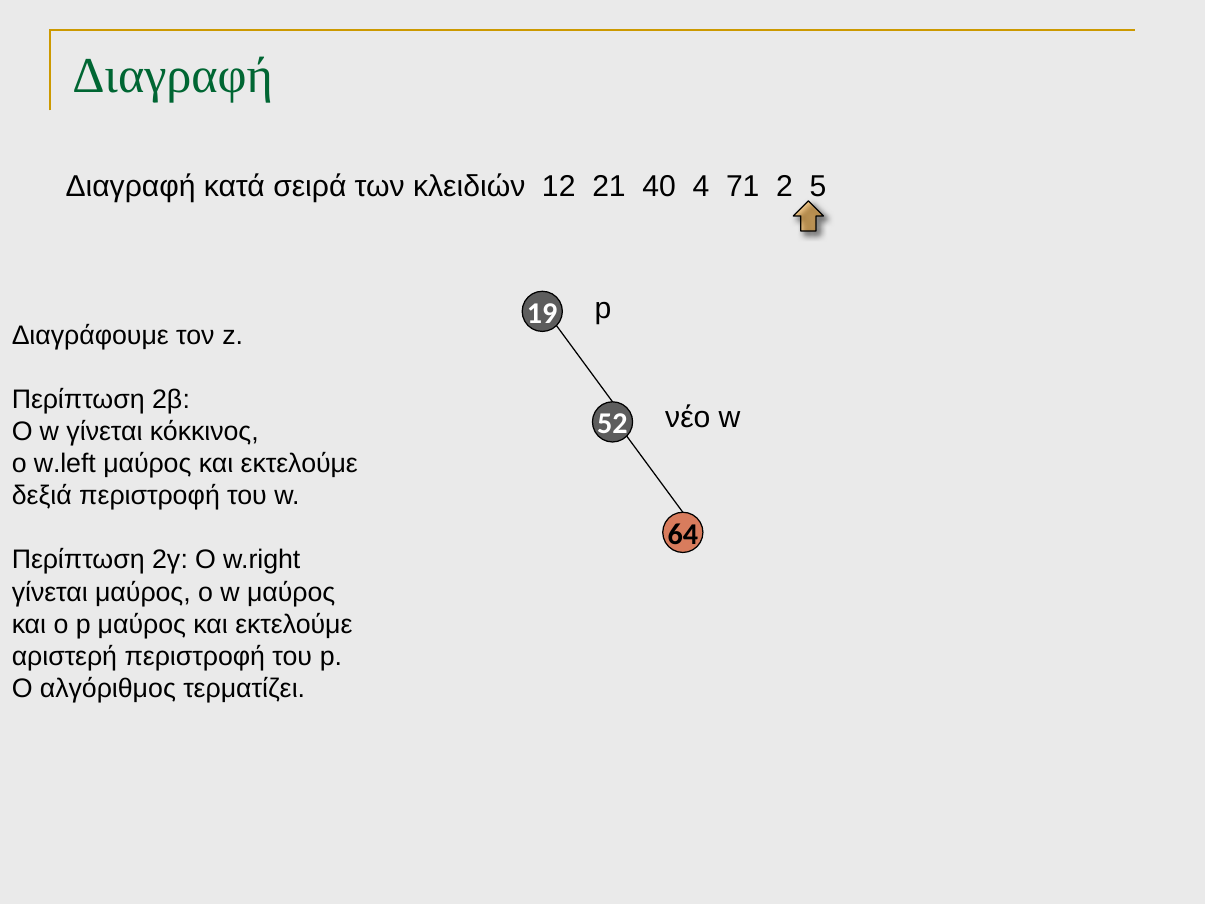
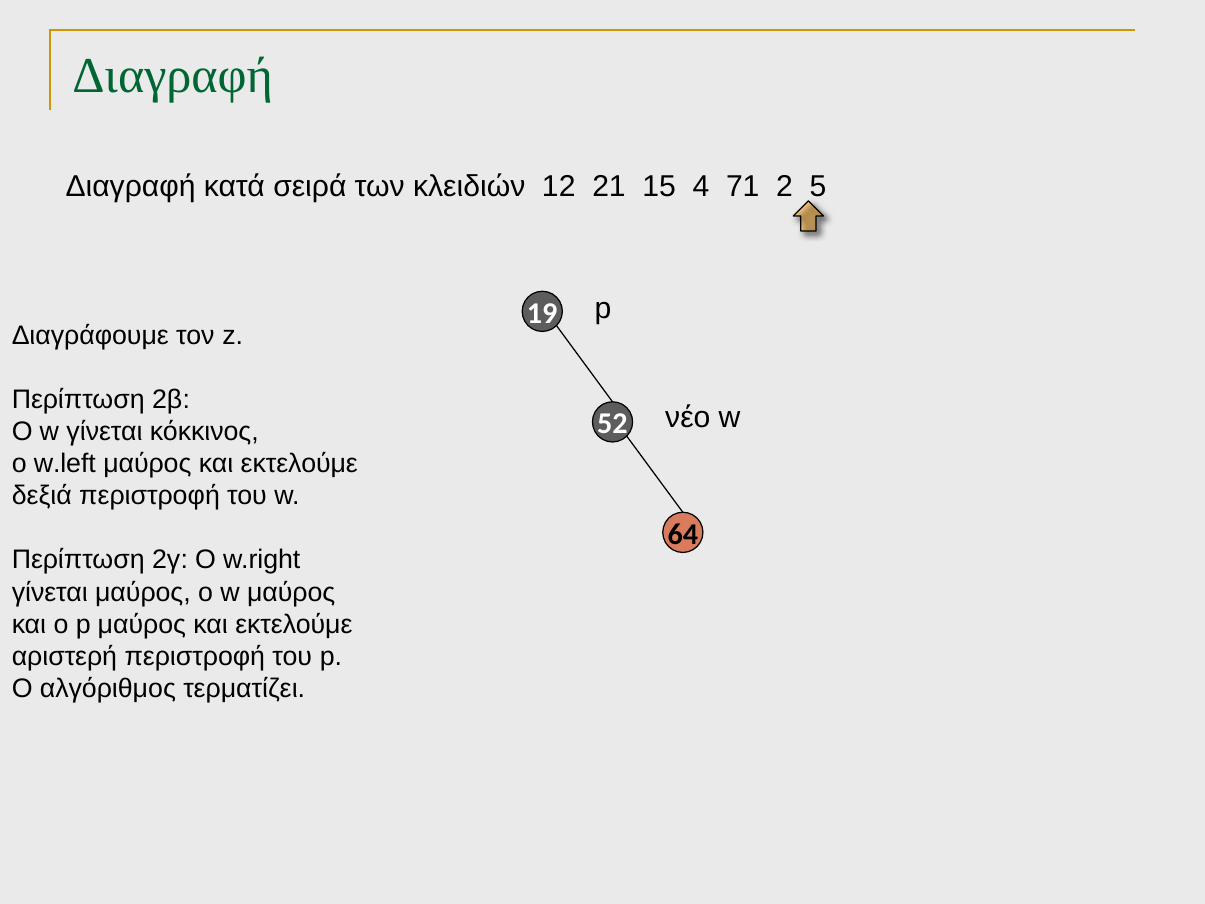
40: 40 -> 15 (659, 187)
